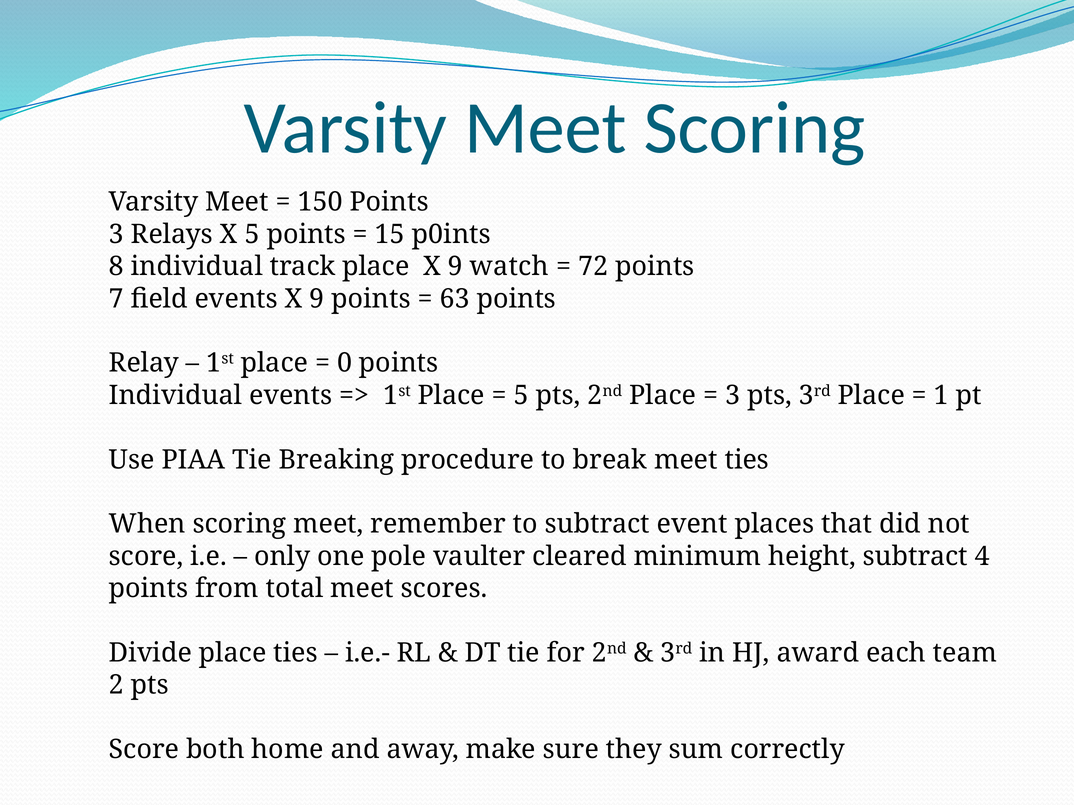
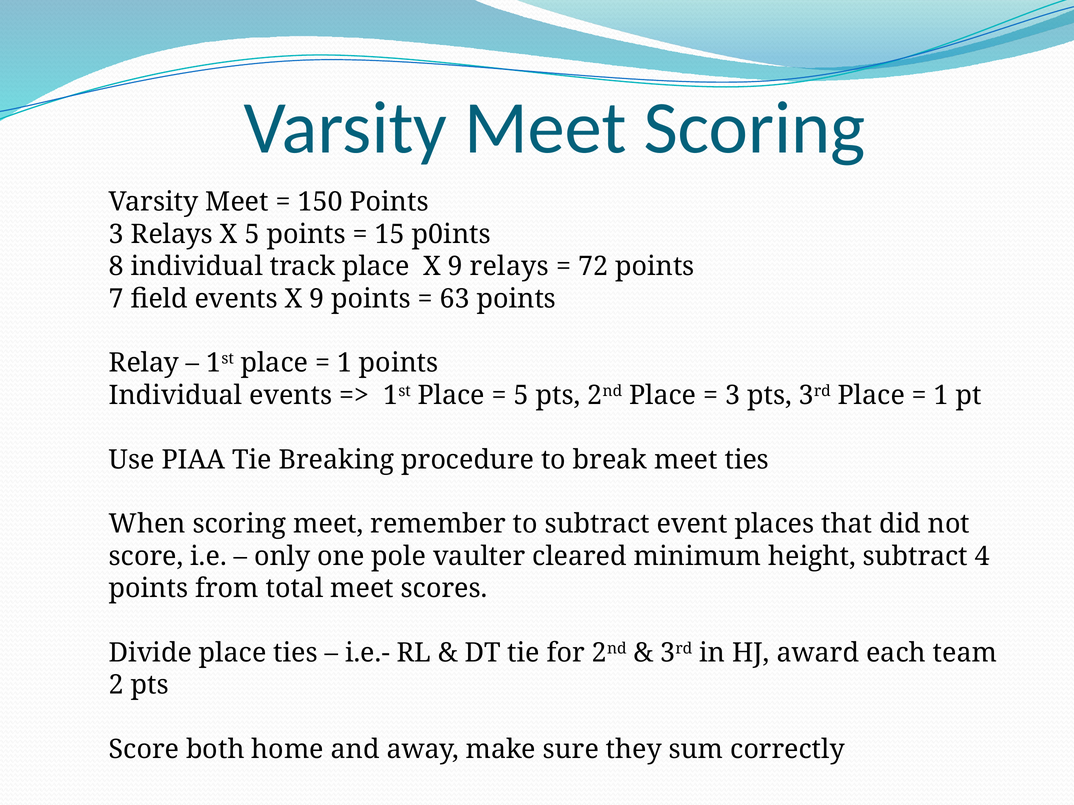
9 watch: watch -> relays (509, 267)
0: 0 -> 1 (345, 363)
